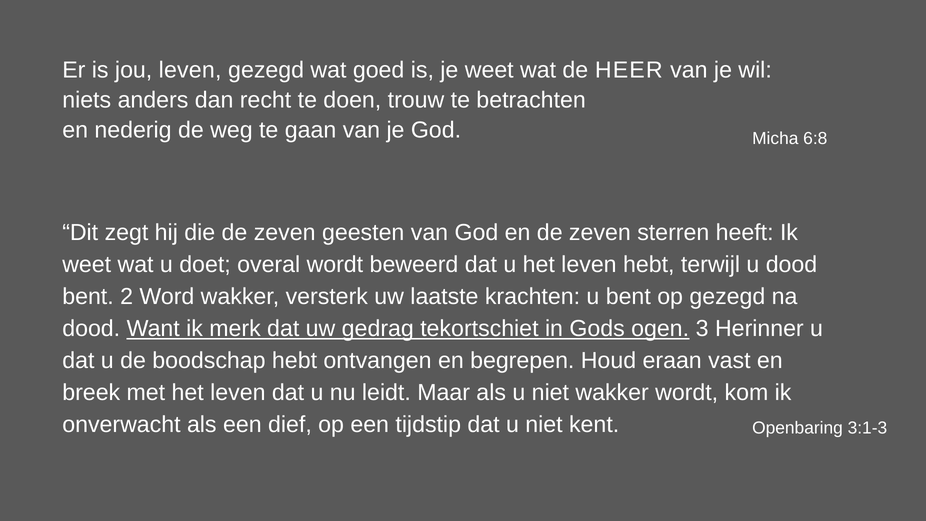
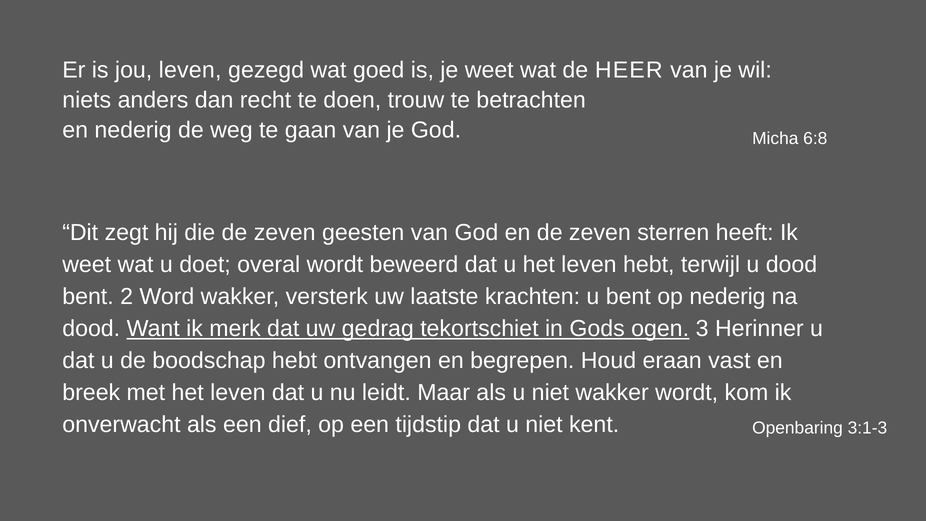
op gezegd: gezegd -> nederig (727, 297)
